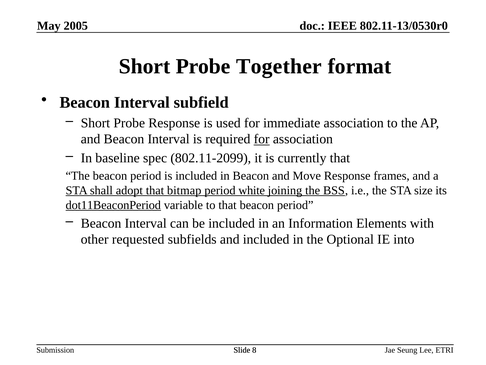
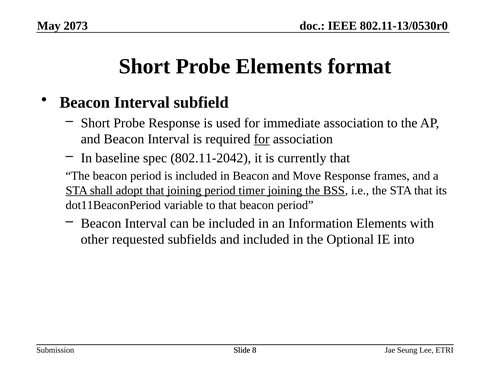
2005: 2005 -> 2073 (76, 26)
Probe Together: Together -> Elements (279, 66)
802.11-2099: 802.11-2099 -> 802.11-2042 (211, 158)
that bitmap: bitmap -> joining (184, 190)
white: white -> timer (252, 190)
STA size: size -> that (423, 190)
dot11BeaconPeriod underline: present -> none (113, 205)
